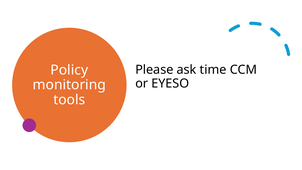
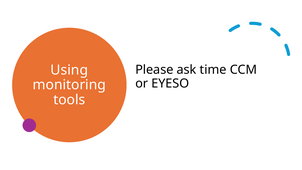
Policy: Policy -> Using (69, 70)
